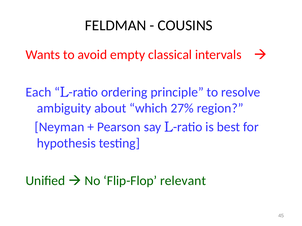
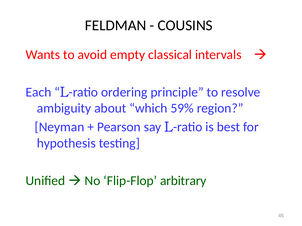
27%: 27% -> 59% (182, 109)
relevant: relevant -> arbitrary (183, 181)
